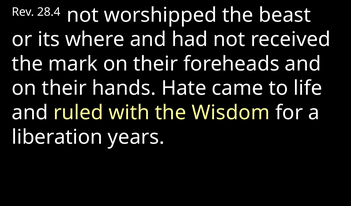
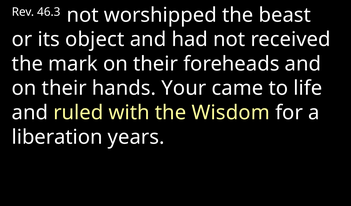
28.4: 28.4 -> 46.3 (49, 12)
where: where -> object (95, 39)
Hate: Hate -> Your (184, 88)
